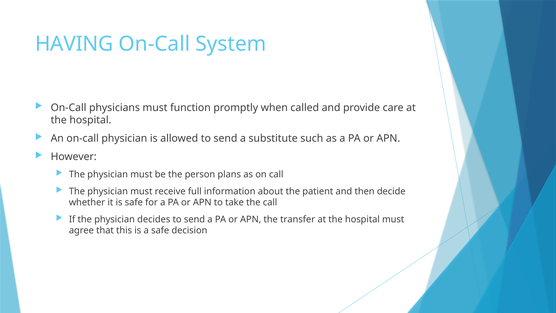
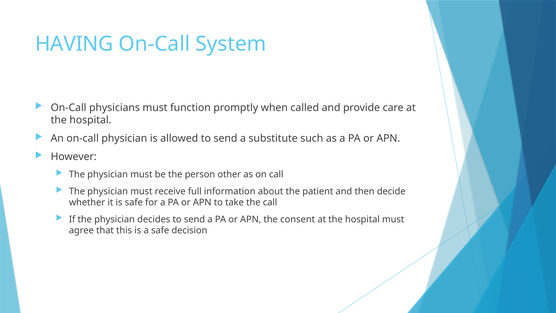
plans: plans -> other (229, 174)
transfer: transfer -> consent (298, 219)
